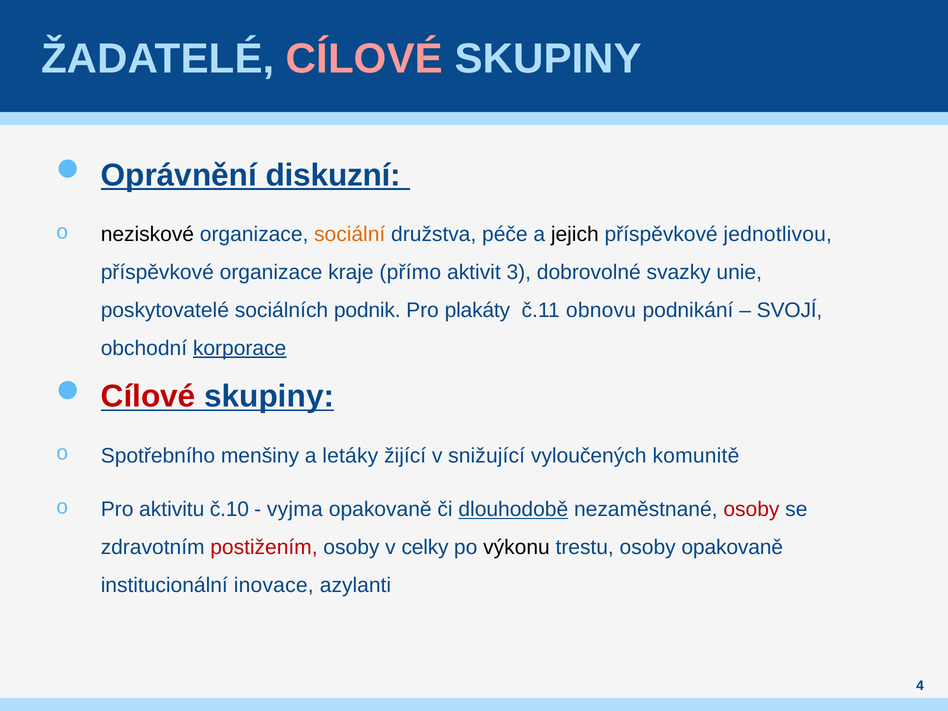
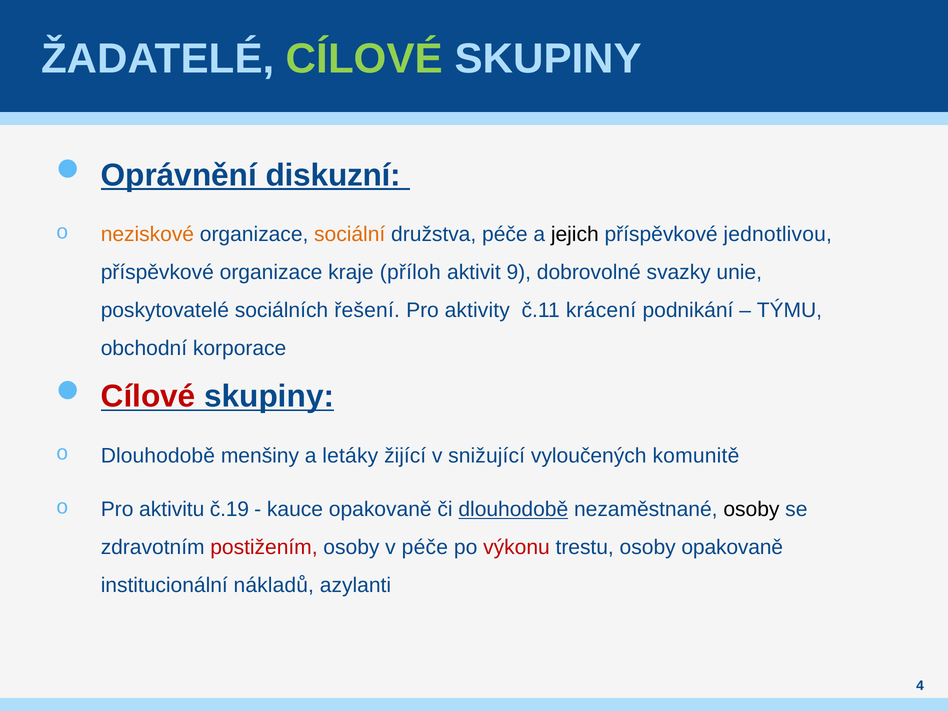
CÍLOVÉ colour: pink -> light green (364, 59)
neziskové colour: black -> orange (147, 234)
přímo: přímo -> příloh (410, 272)
3: 3 -> 9 (519, 272)
podnik: podnik -> řešení (367, 310)
plakáty: plakáty -> aktivity (477, 310)
obnovu: obnovu -> krácení (601, 310)
SVOJÍ: SVOJÍ -> TÝMU (789, 310)
korporace underline: present -> none (240, 348)
Spotřebního: Spotřebního -> Dlouhodobě (158, 456)
č.10: č.10 -> č.19 (229, 509)
vyjma: vyjma -> kauce (295, 509)
osoby colour: red -> black (751, 509)
v celky: celky -> péče (425, 547)
výkonu colour: black -> red (516, 547)
inovace: inovace -> nákladů (274, 585)
